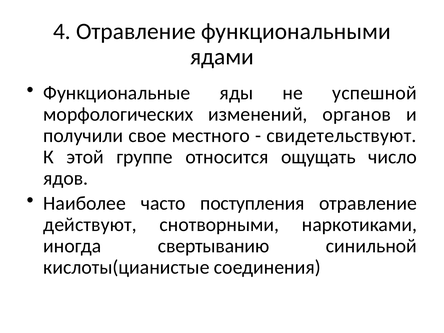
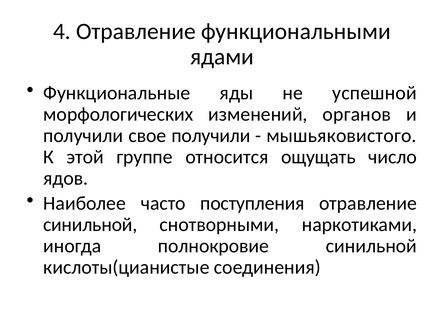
свое местного: местного -> получили (211, 136)
свидетельствуют: свидетельствуют -> мышьяковистого (341, 136)
действуют: действуют -> синильной (90, 225)
свертыванию: свертыванию -> полнокровие (214, 246)
